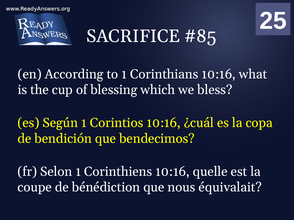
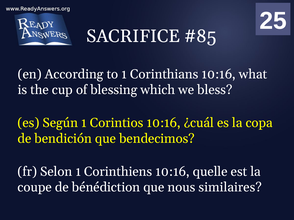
équivalait: équivalait -> similaires (230, 188)
